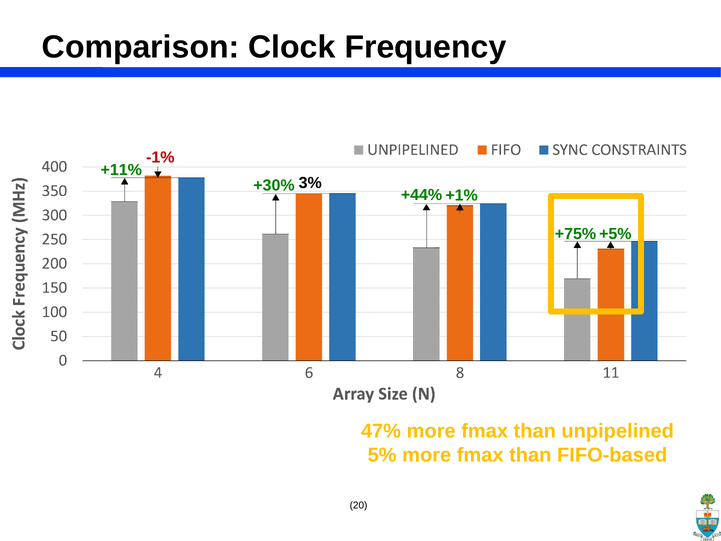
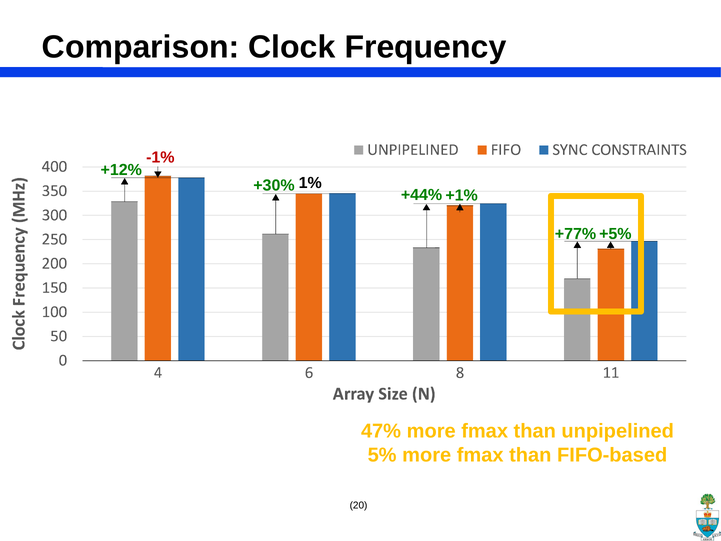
+11%: +11% -> +12% (121, 170)
3%: 3% -> 1% (310, 183)
+75%: +75% -> +77% (576, 234)
